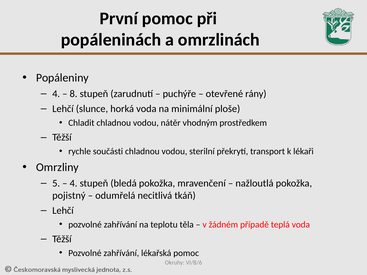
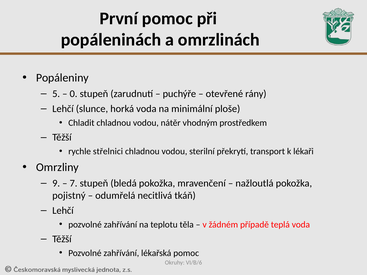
4: 4 -> 5 (56, 94)
8: 8 -> 0 (74, 94)
součásti: součásti -> střelnici (108, 151)
5: 5 -> 9 (56, 183)
4: 4 -> 7 (74, 183)
